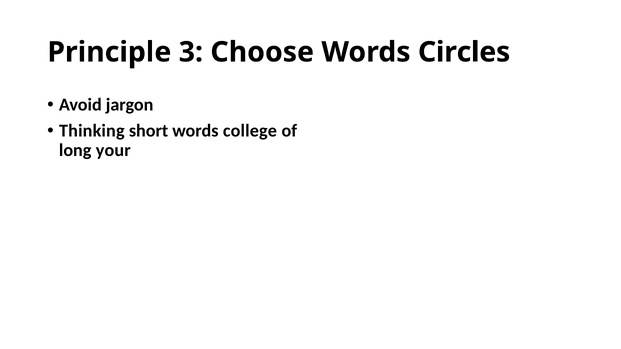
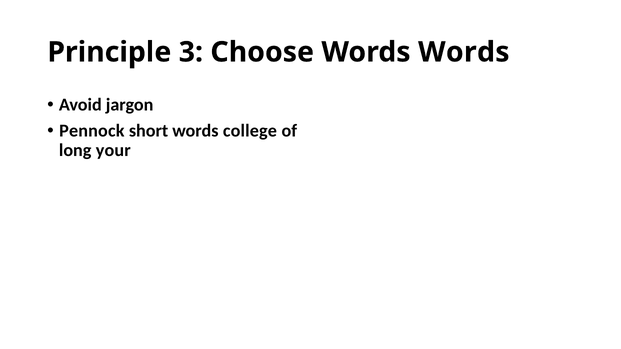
Words Circles: Circles -> Words (464, 52)
Thinking: Thinking -> Pennock (92, 131)
